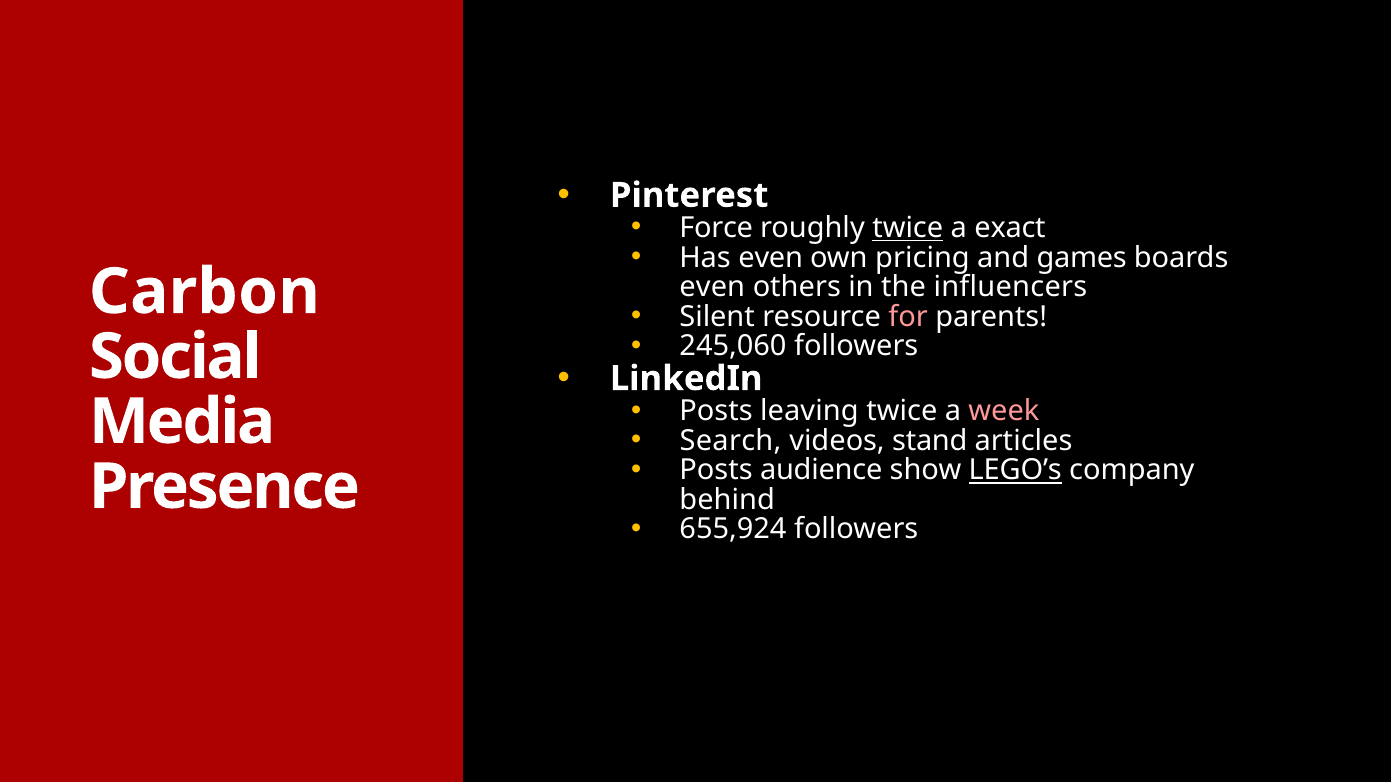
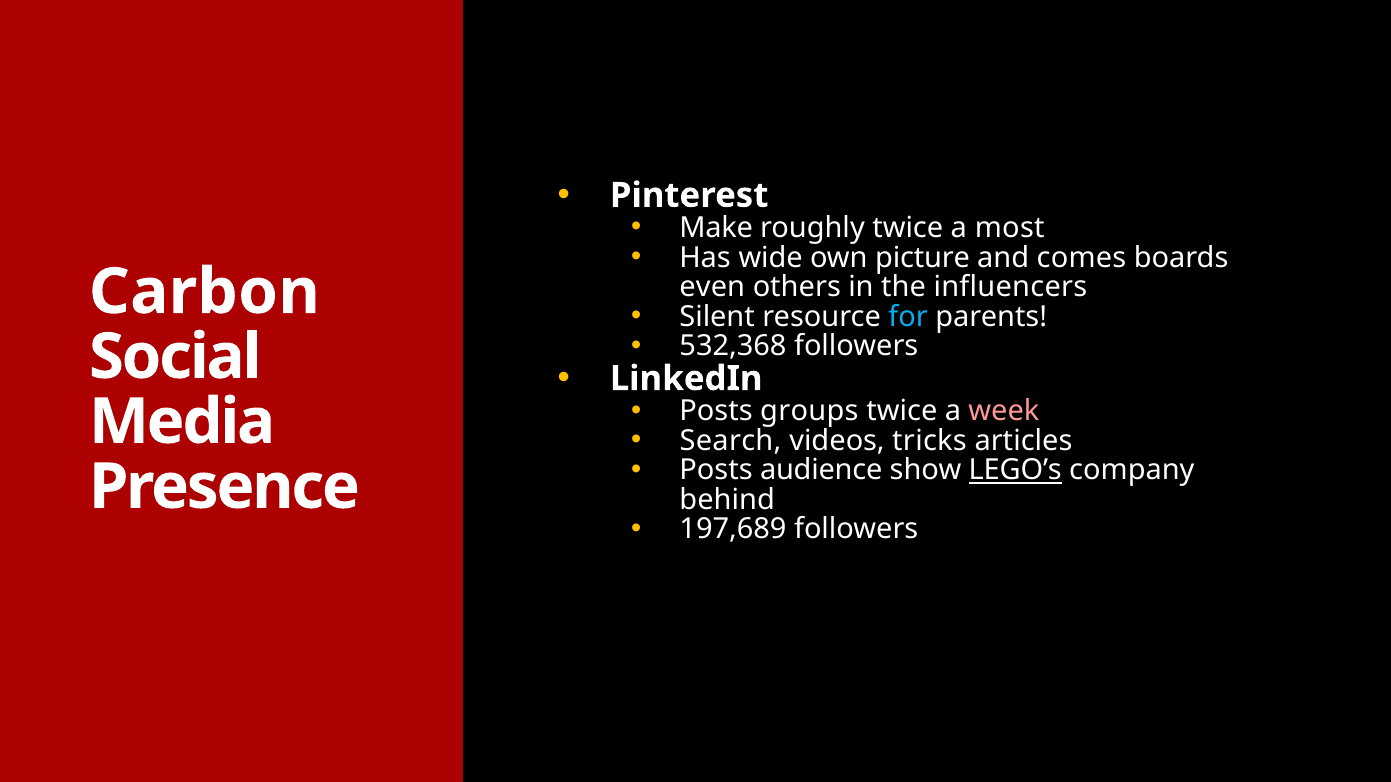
Force: Force -> Make (716, 228)
twice underline: present -> none (908, 228)
exact: exact -> most (1010, 228)
Has even: even -> wide (771, 258)
pricing: pricing -> picture (923, 258)
games: games -> comes (1081, 258)
for colour: pink -> light blue (908, 317)
245,060: 245,060 -> 532,368 (733, 346)
leaving: leaving -> groups (809, 411)
stand: stand -> tricks (930, 441)
655,924: 655,924 -> 197,689 (733, 530)
